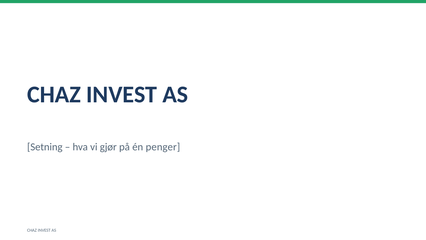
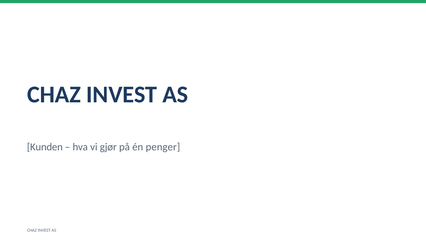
Setning: Setning -> Kunden (45, 147)
